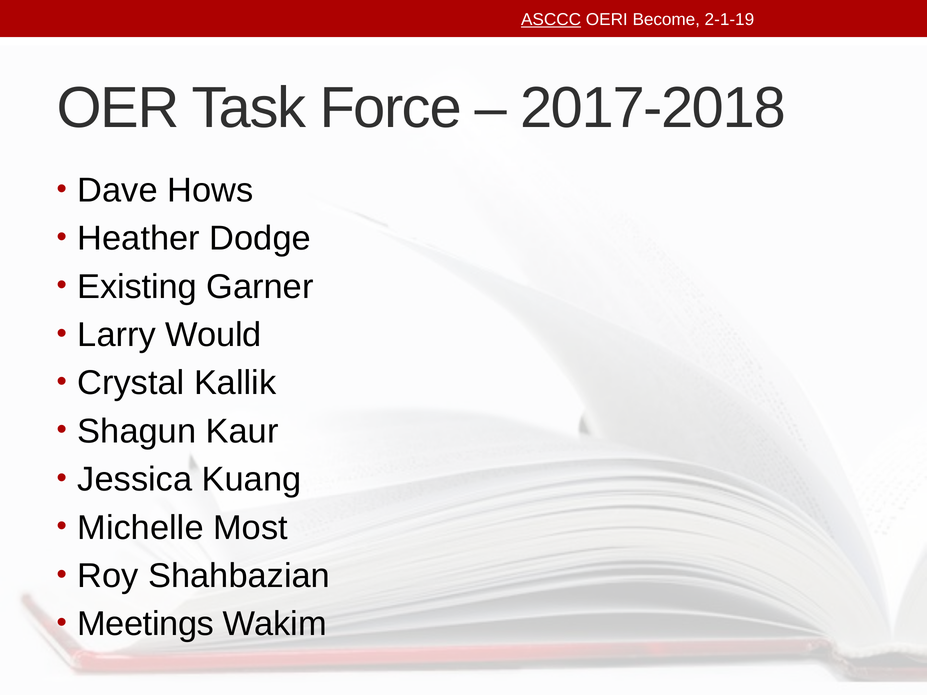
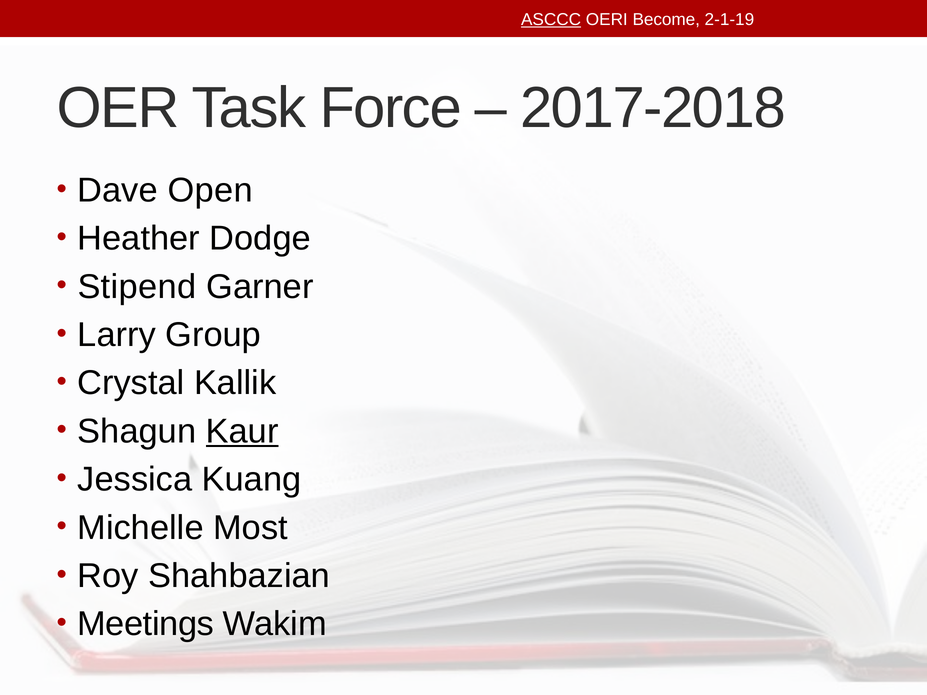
Hows: Hows -> Open (210, 190)
Existing: Existing -> Stipend (137, 287)
Would: Would -> Group (213, 335)
Kaur underline: none -> present (242, 431)
